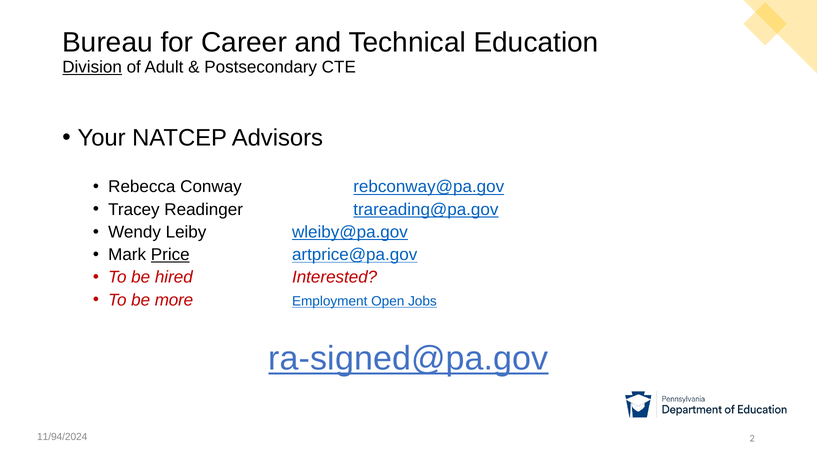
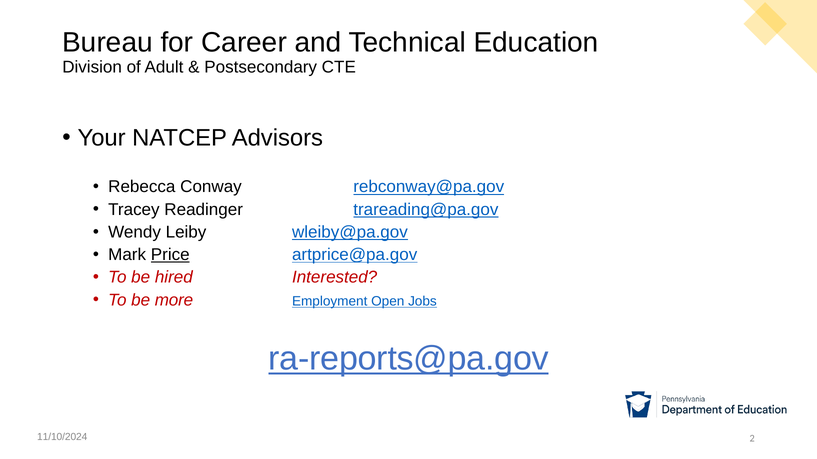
Division underline: present -> none (92, 67)
ra-signed@pa.gov: ra-signed@pa.gov -> ra-reports@pa.gov (409, 359)
11/94/2024: 11/94/2024 -> 11/10/2024 (62, 437)
